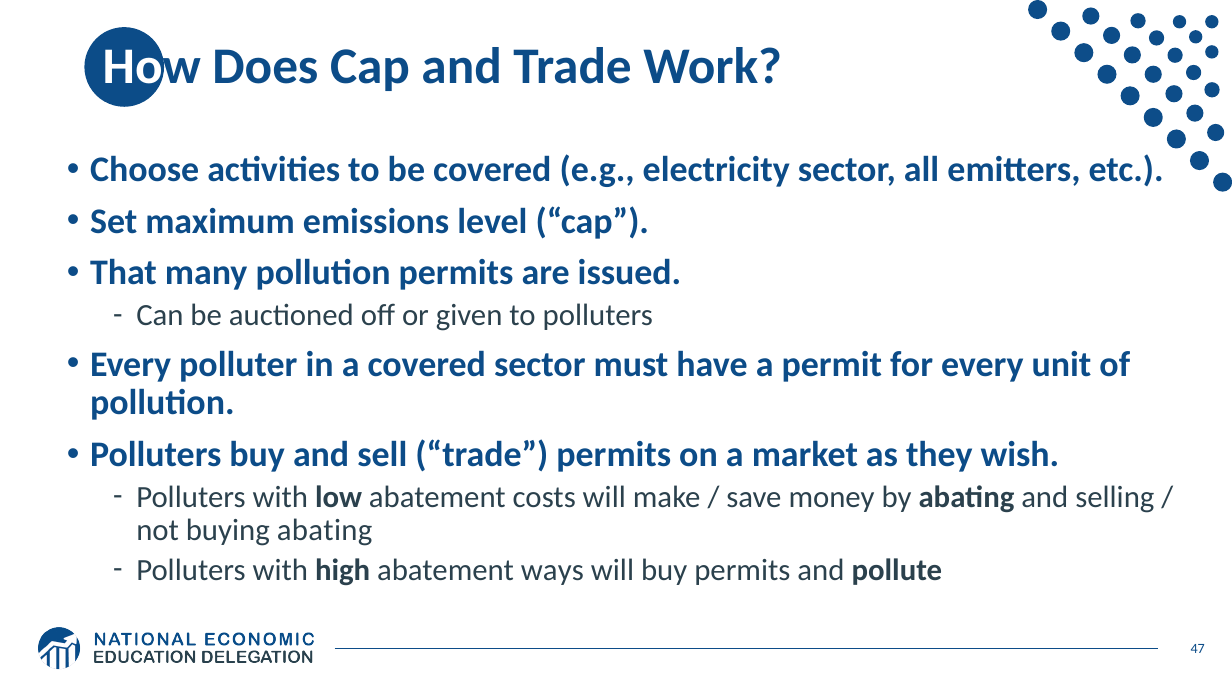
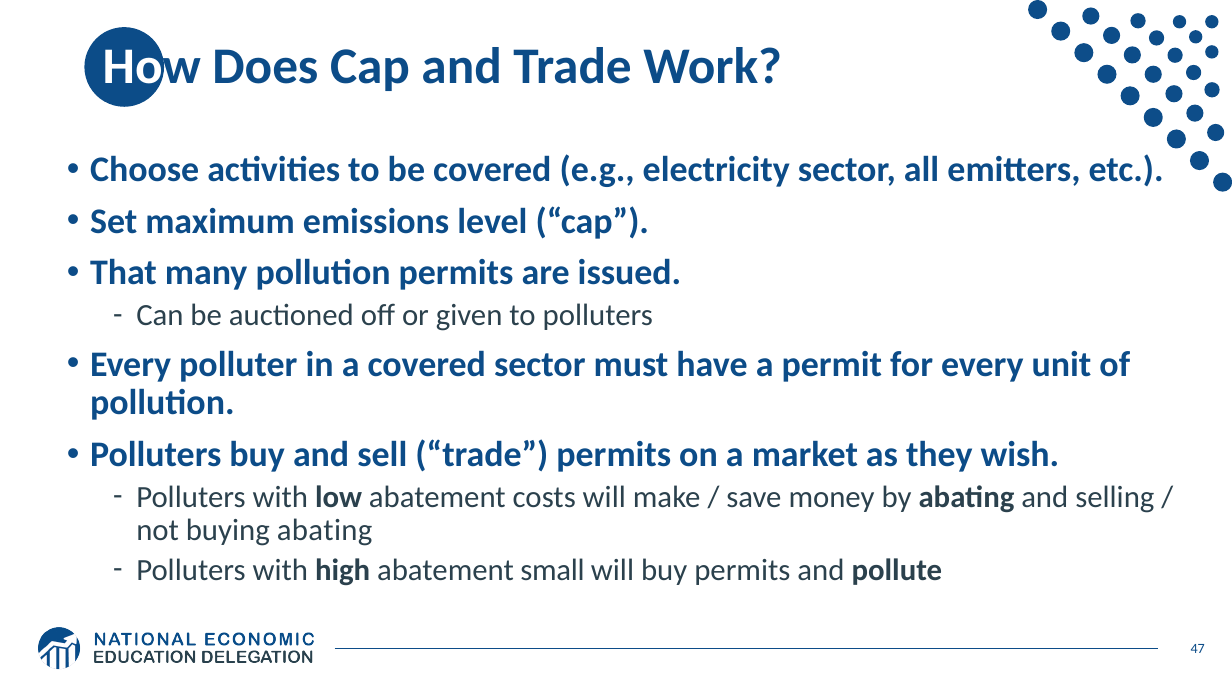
ways: ways -> small (553, 570)
